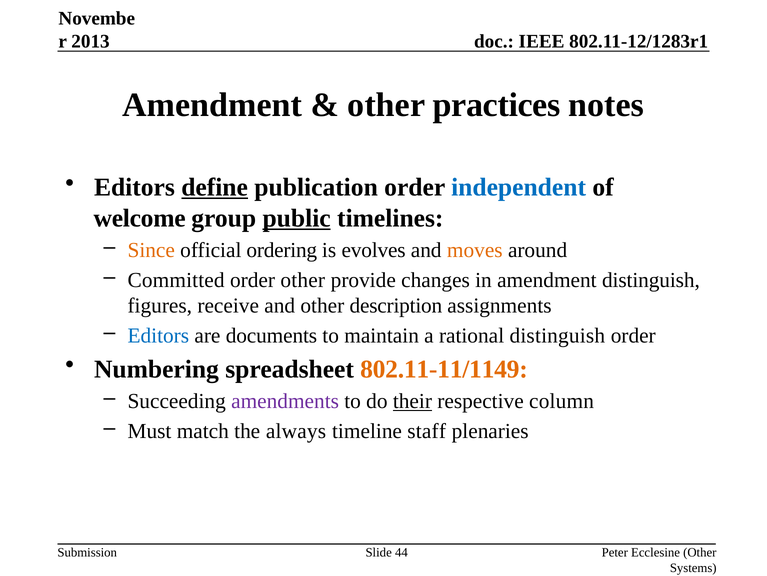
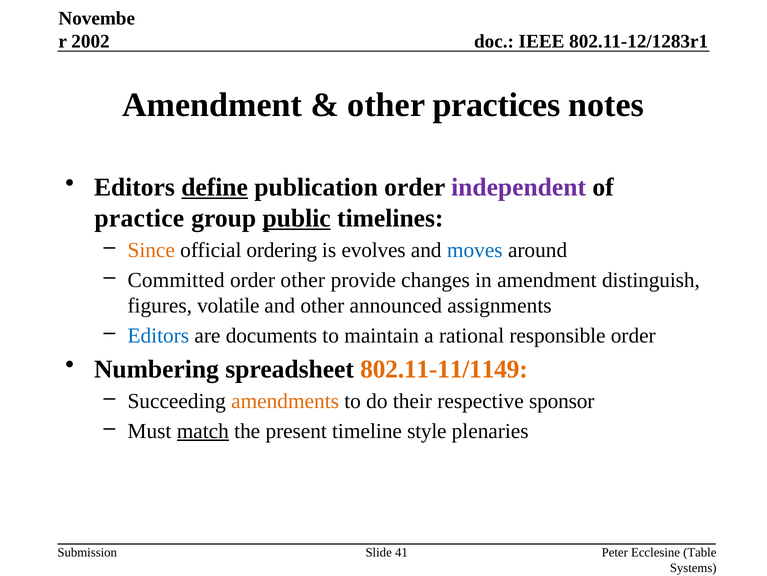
2013: 2013 -> 2002 (91, 41)
independent colour: blue -> purple (519, 187)
welcome: welcome -> practice (139, 218)
moves colour: orange -> blue (475, 250)
receive: receive -> volatile (228, 305)
description: description -> announced (396, 305)
rational distinguish: distinguish -> responsible (557, 335)
amendments colour: purple -> orange (285, 401)
their underline: present -> none (412, 401)
column: column -> sponsor (562, 401)
match underline: none -> present (203, 431)
always: always -> present (296, 431)
staff: staff -> style (427, 431)
44: 44 -> 41 (401, 552)
Ecclesine Other: Other -> Table (700, 552)
